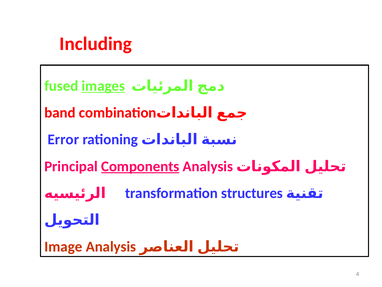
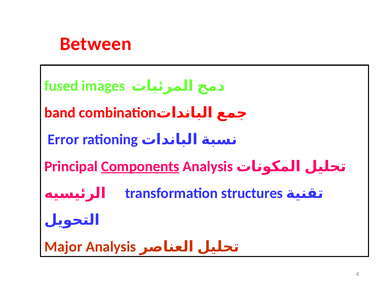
Including: Including -> Between (96, 44)
images underline: present -> none (103, 86)
Image: Image -> Major (63, 246)
